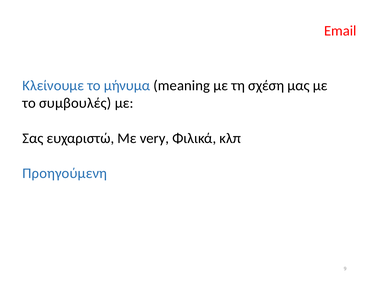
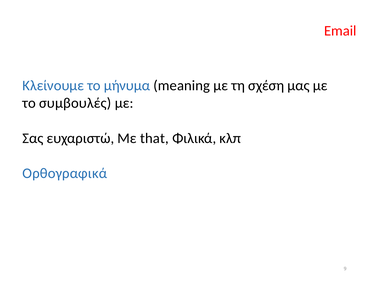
very: very -> that (154, 138)
Προηγούμενη: Προηγούμενη -> Ορθογραφικά (65, 173)
